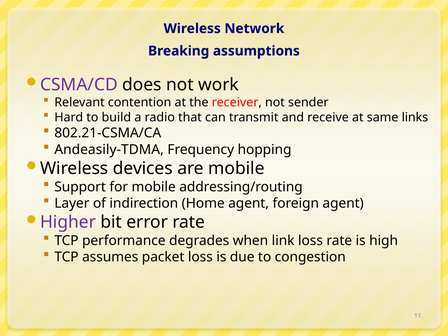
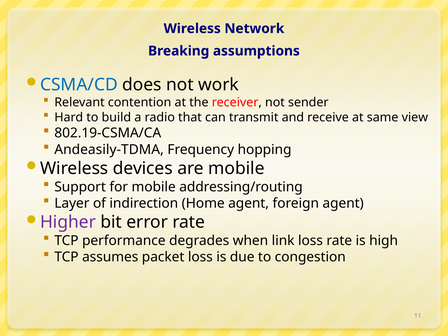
CSMA/CD colour: purple -> blue (79, 85)
links: links -> view (415, 117)
802.21-CSMA/CA: 802.21-CSMA/CA -> 802.19-CSMA/CA (108, 133)
